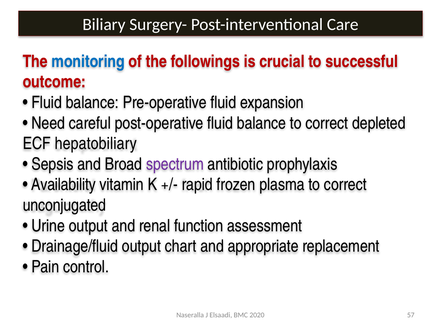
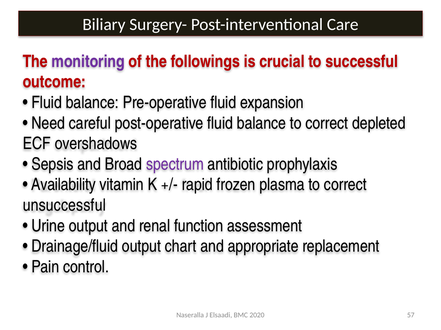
monitoring colour: blue -> purple (88, 62)
hepatobiliary: hepatobiliary -> overshadows (96, 144)
unconjugated: unconjugated -> unsuccessful (64, 206)
